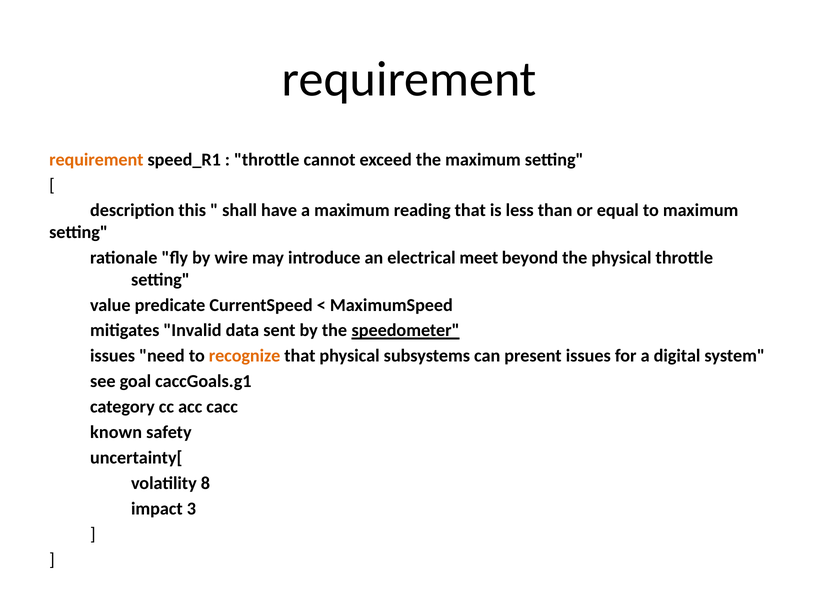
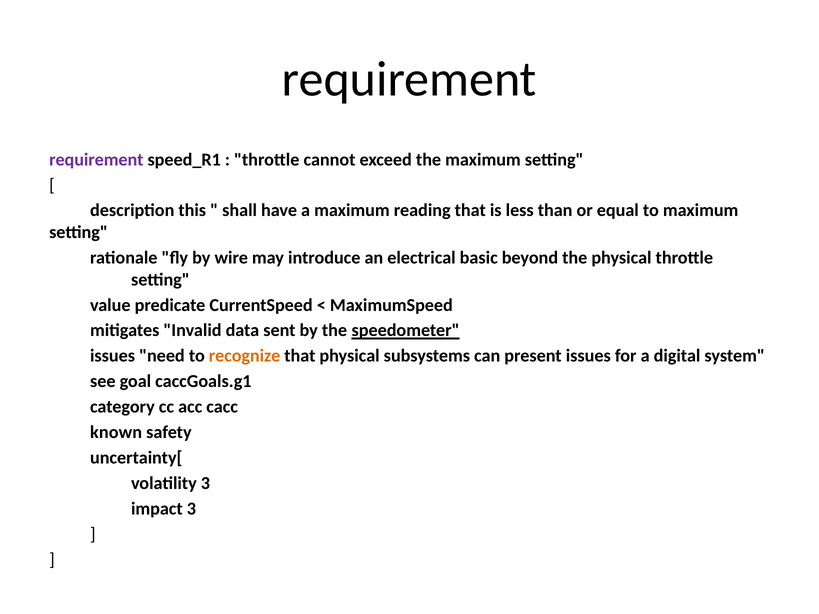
requirement colour: orange -> purple (96, 160)
meet: meet -> basic (479, 258)
volatility 8: 8 -> 3 (205, 483)
